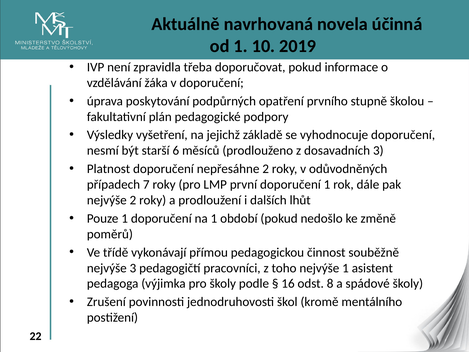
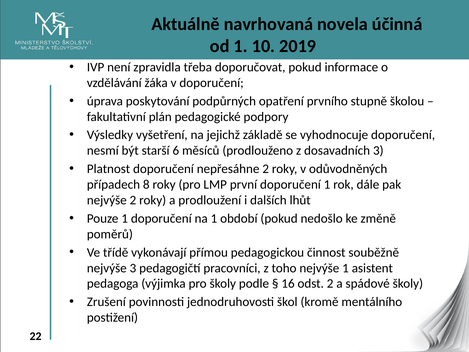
7: 7 -> 8 (146, 184)
odst 8: 8 -> 2 (330, 283)
